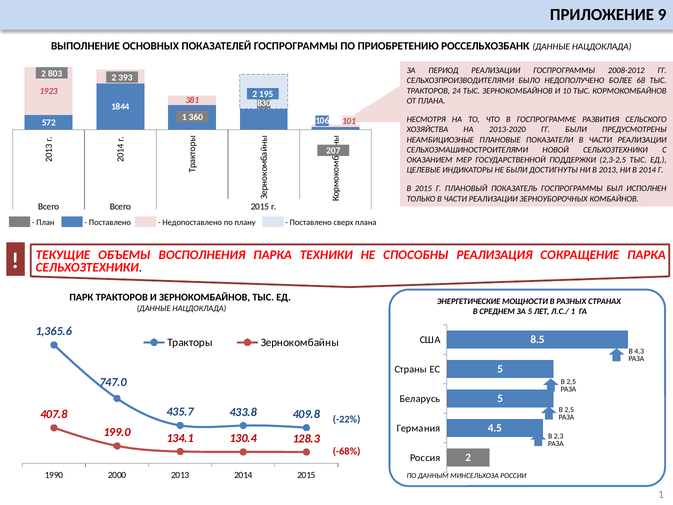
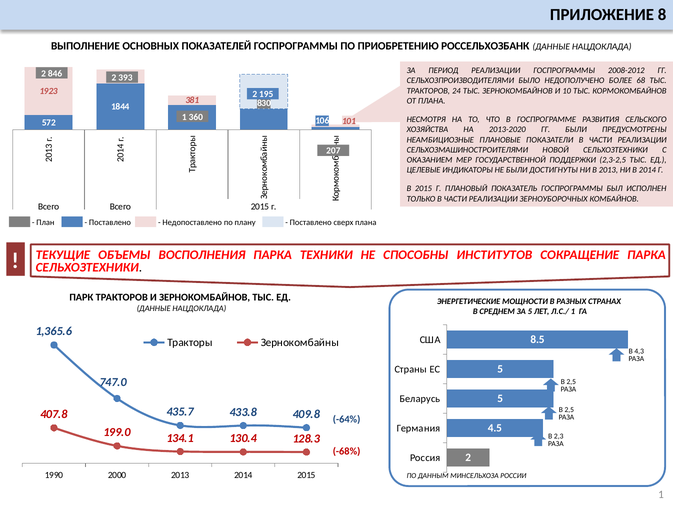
9: 9 -> 8 (662, 15)
803: 803 -> 846 (55, 73)
РЕАЛИЗАЦИЯ: РЕАЛИЗАЦИЯ -> ИНСТИТУТОВ (494, 255)
-22%: -22% -> -64% (347, 419)
